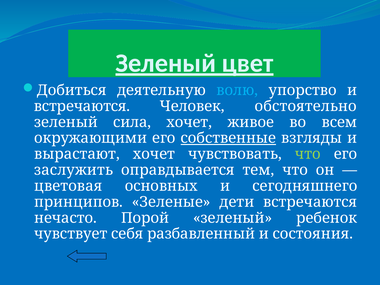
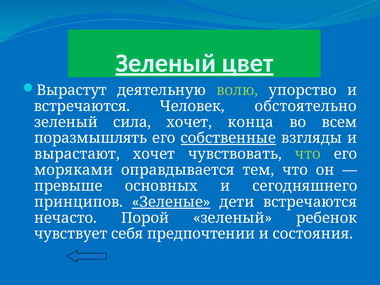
Добиться: Добиться -> Вырастут (72, 90)
волю colour: light blue -> light green (237, 90)
живое: живое -> конца (251, 122)
окружающими: окружающими -> поразмышлять (91, 138)
заслужить: заслужить -> моряками (74, 170)
цветовая: цветовая -> превыше (68, 186)
Зеленые underline: none -> present (171, 202)
разбавленный: разбавленный -> предпочтении (201, 234)
